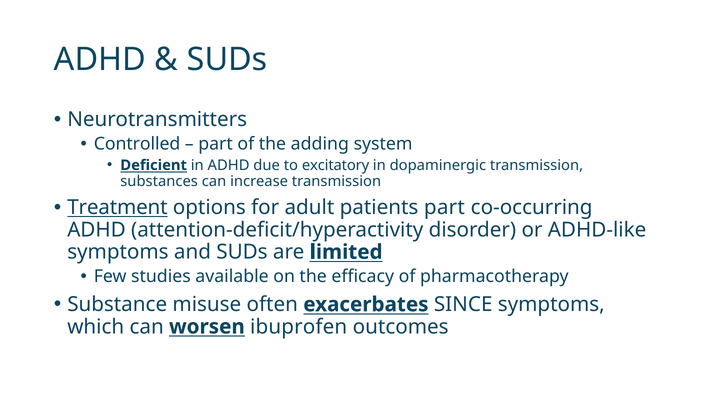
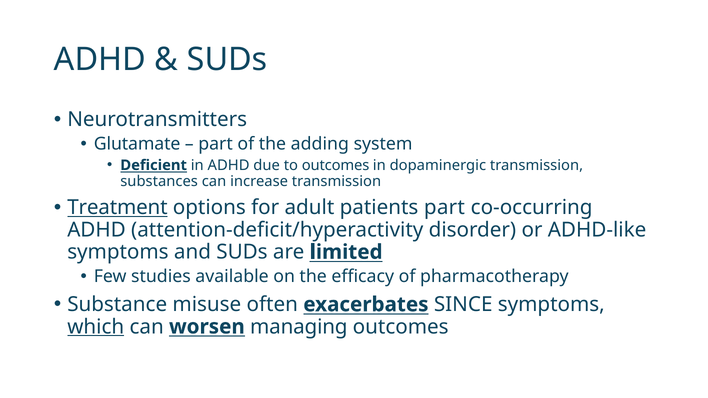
Controlled: Controlled -> Glutamate (137, 144)
to excitatory: excitatory -> outcomes (336, 165)
which underline: none -> present (96, 327)
ibuprofen: ibuprofen -> managing (299, 327)
